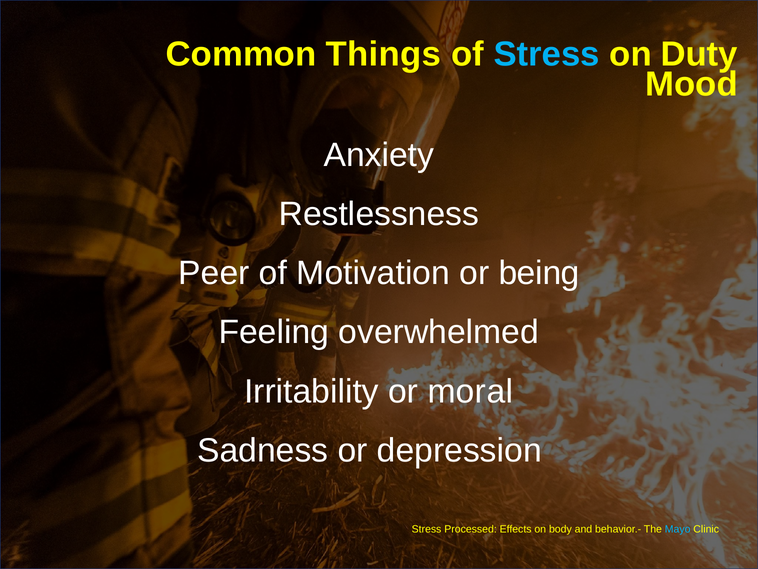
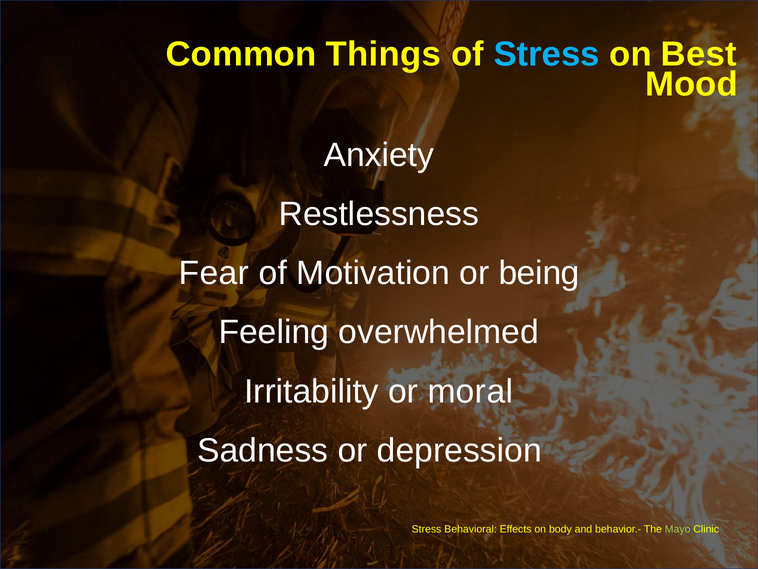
Duty: Duty -> Best (699, 54)
Peer: Peer -> Fear (214, 273)
Processed: Processed -> Behavioral (471, 529)
Mayo colour: light blue -> light green (678, 529)
